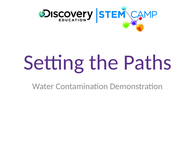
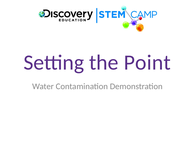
Paths: Paths -> Point (147, 63)
